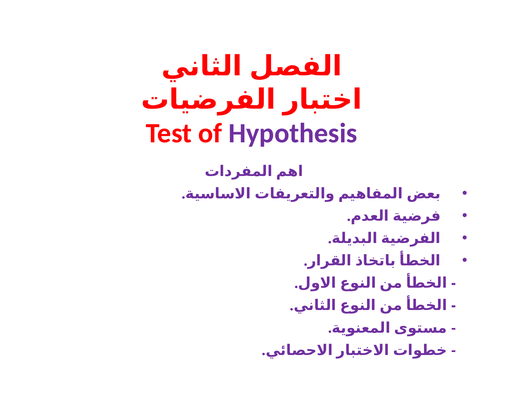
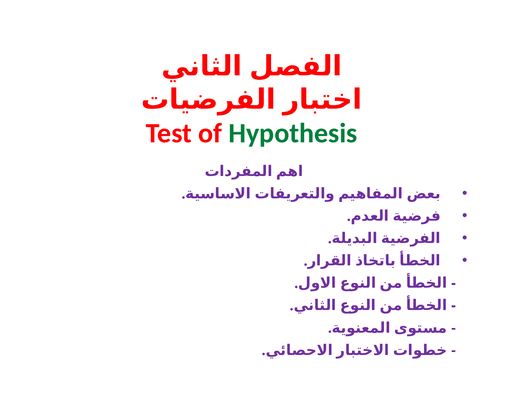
Hypothesis colour: purple -> green (293, 133)
